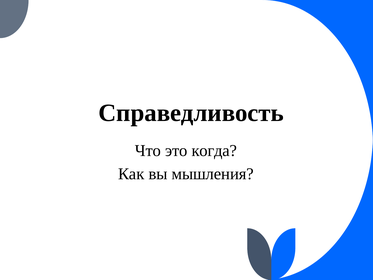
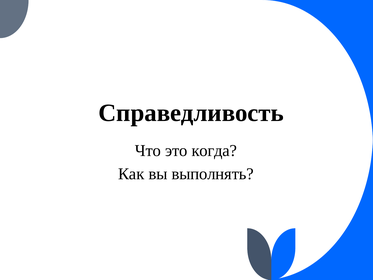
мышления: мышления -> выполнять (213, 174)
